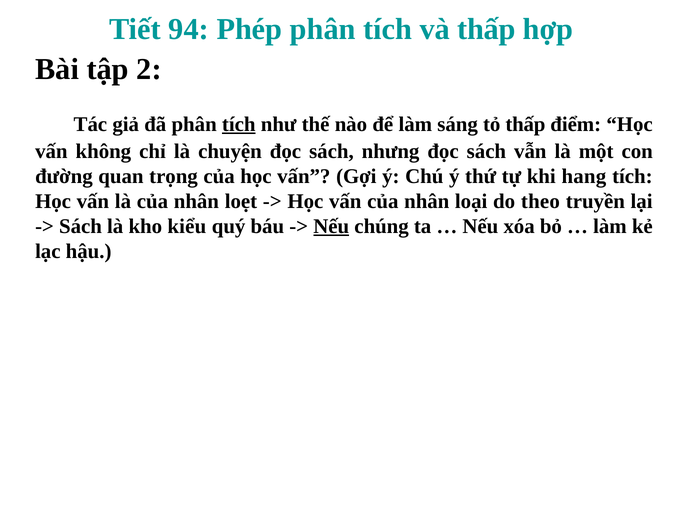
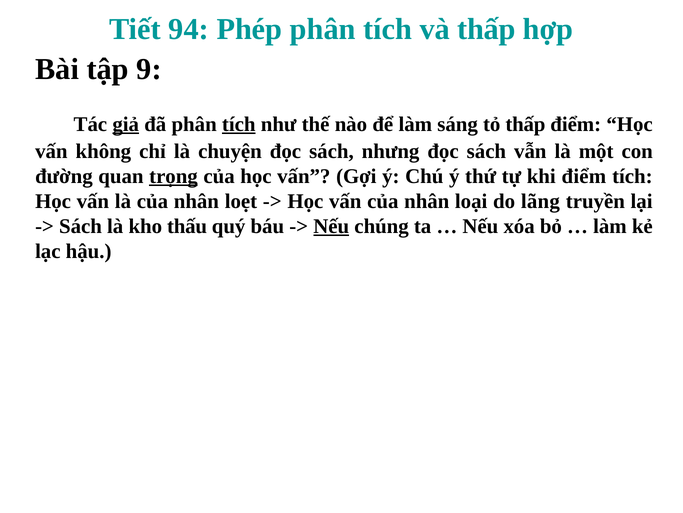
2: 2 -> 9 (149, 69)
giả underline: none -> present (126, 124)
trọng underline: none -> present (173, 176)
khi hang: hang -> điểm (584, 176)
theo: theo -> lãng (540, 201)
kiểu: kiểu -> thấu (187, 226)
